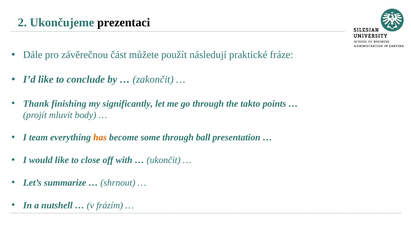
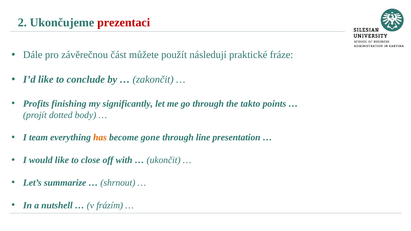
prezentaci colour: black -> red (124, 22)
Thank: Thank -> Profits (36, 104)
mluvit: mluvit -> dotted (61, 115)
some: some -> gone (150, 138)
ball: ball -> line (203, 138)
